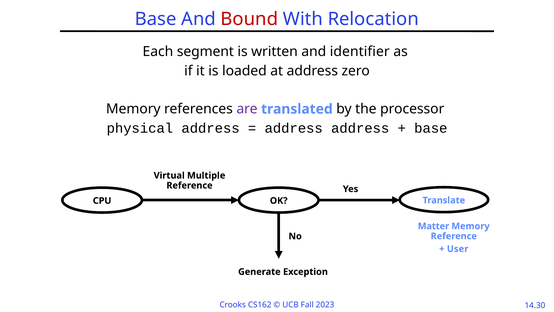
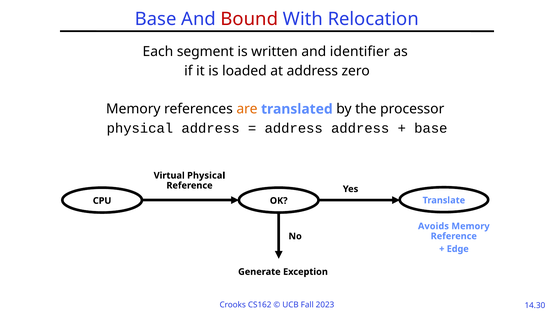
are colour: purple -> orange (247, 109)
Virtual Multiple: Multiple -> Physical (206, 175)
Matter: Matter -> Avoids (433, 226)
User: User -> Edge (458, 249)
